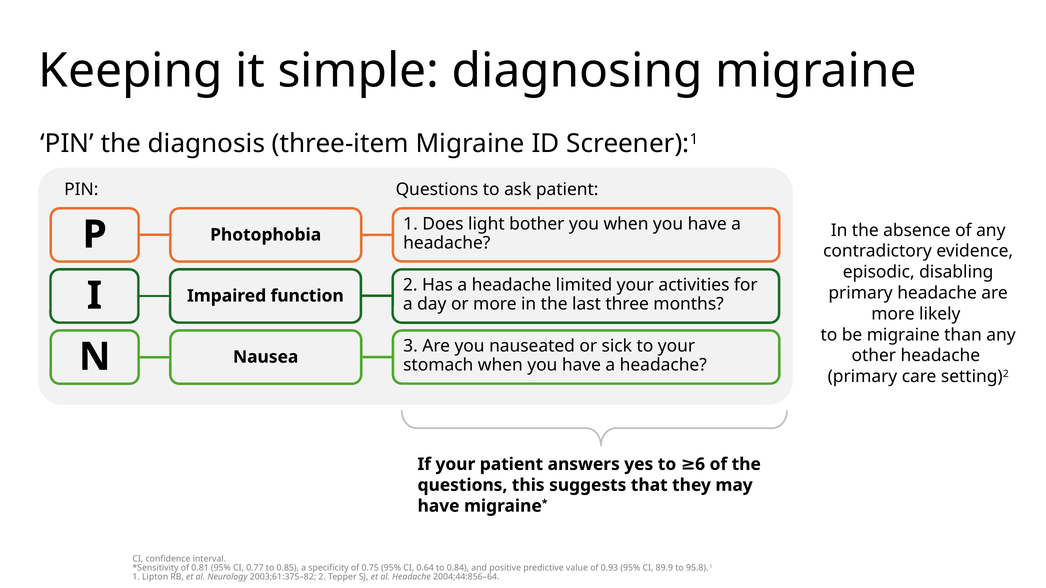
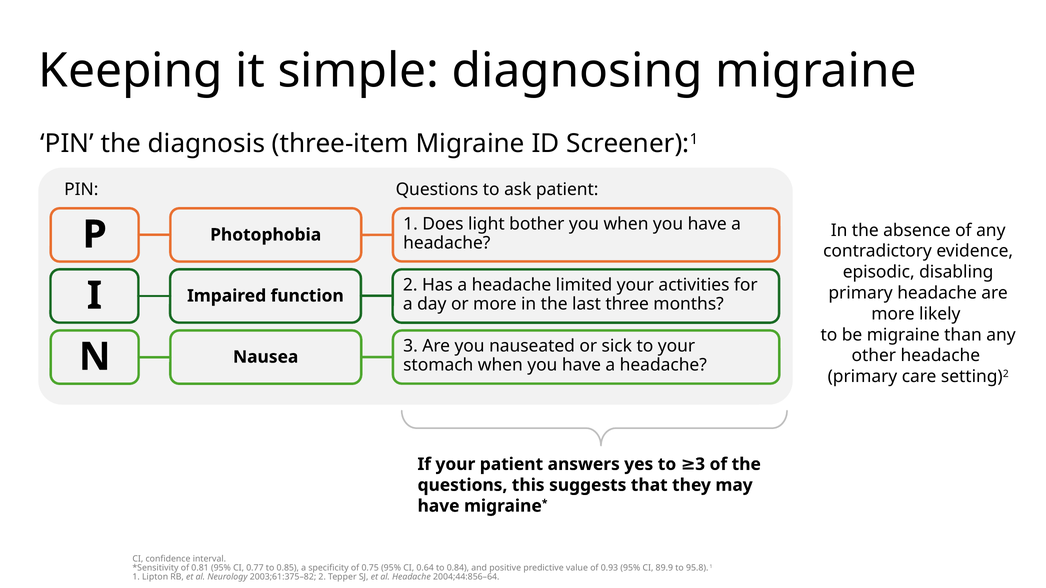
to 6: 6 -> 3 (700, 464)
